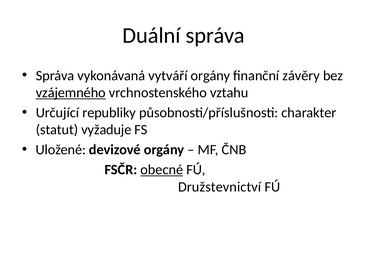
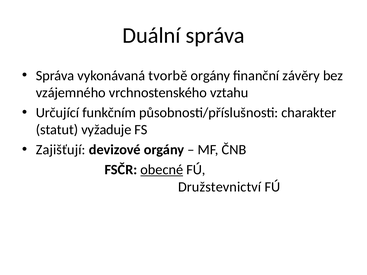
vytváří: vytváří -> tvorbě (168, 76)
vzájemného underline: present -> none (71, 93)
republiky: republiky -> funkčním (109, 113)
Uložené: Uložené -> Zajišťují (61, 150)
